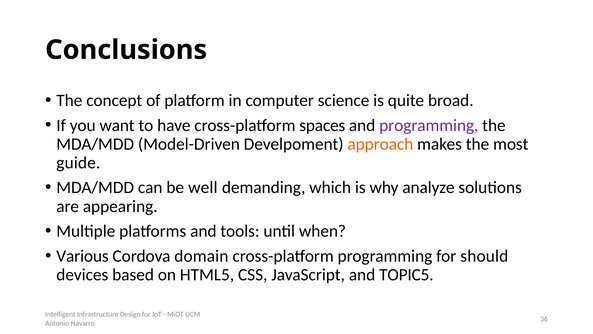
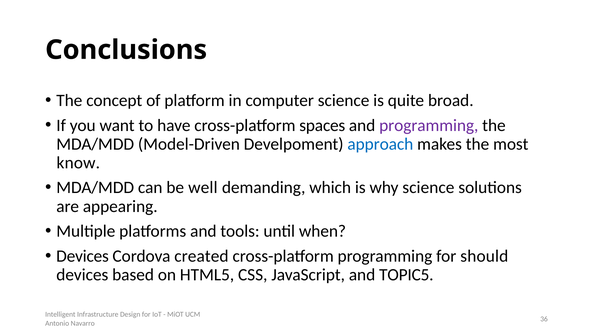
approach colour: orange -> blue (380, 144)
guide: guide -> know (78, 162)
why analyze: analyze -> science (428, 187)
Various: Various -> Devices (83, 256)
domain: domain -> created (201, 256)
